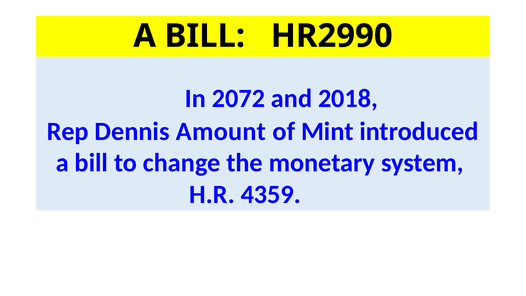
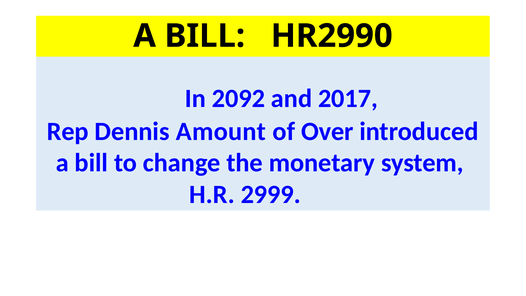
2072: 2072 -> 2092 (238, 98)
2018: 2018 -> 2017 (348, 98)
Mint: Mint -> Over (327, 131)
4359: 4359 -> 2999 (271, 194)
